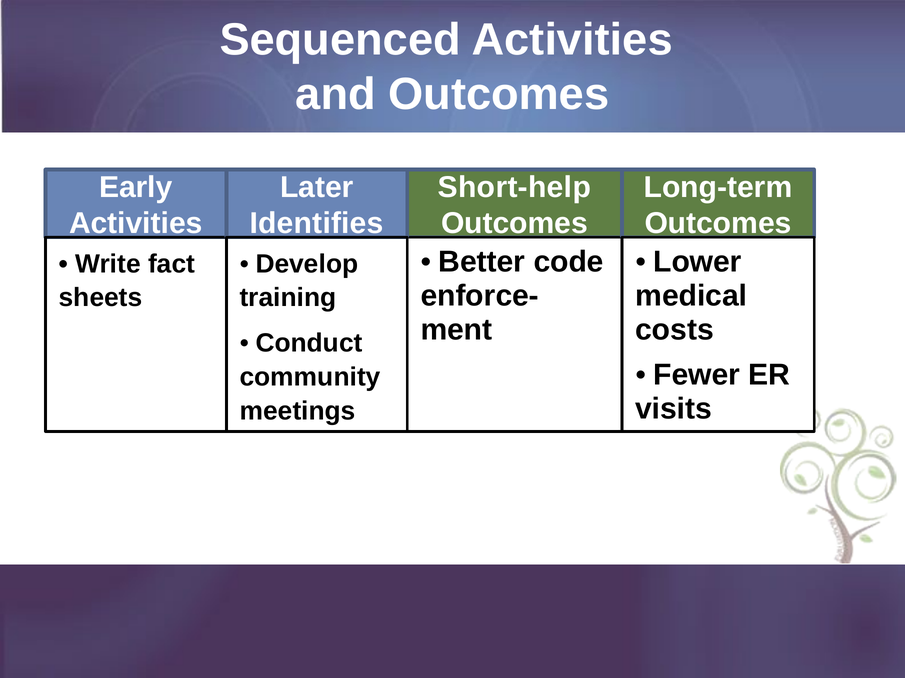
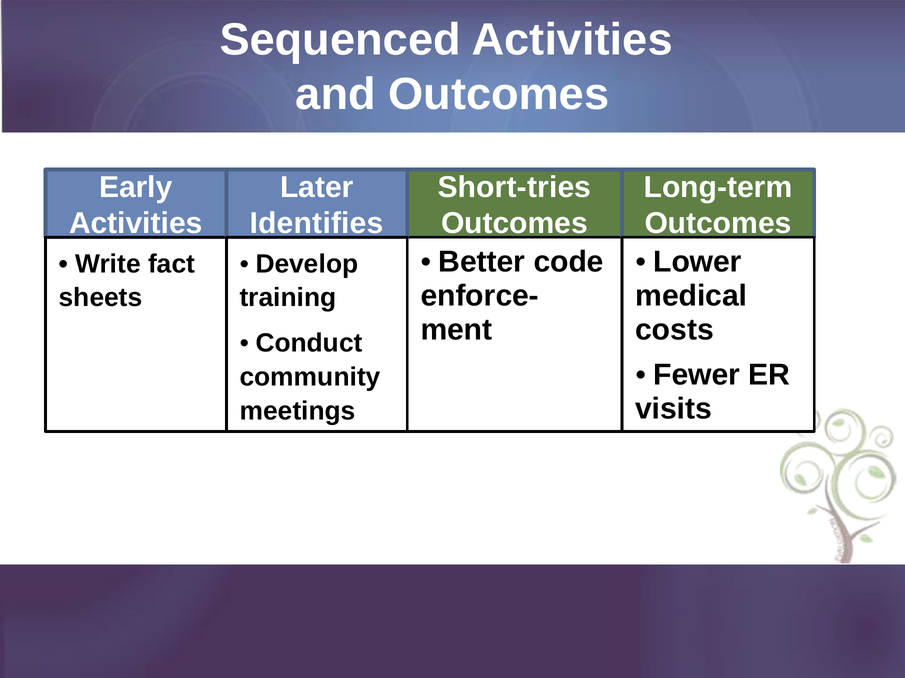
Short-help: Short-help -> Short-tries (514, 187)
